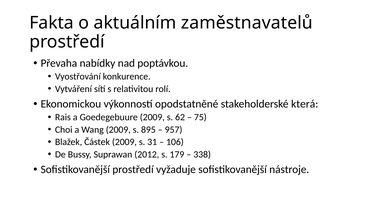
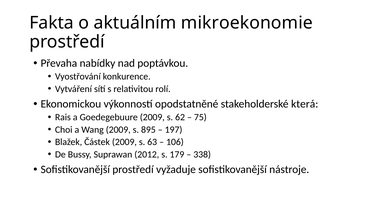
zaměstnavatelů: zaměstnavatelů -> mikroekonomie (247, 23)
957: 957 -> 197 (174, 130)
31: 31 -> 63 (152, 142)
